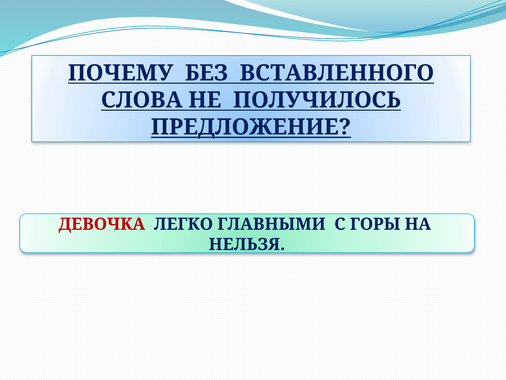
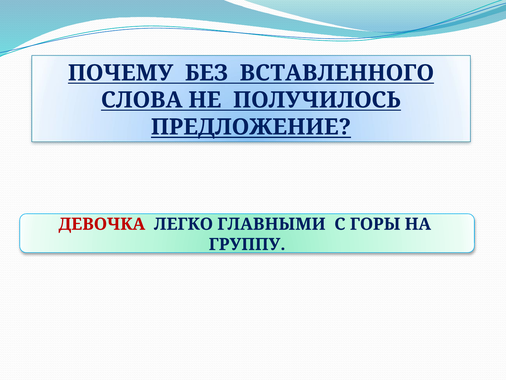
НЕЛЬЗЯ: НЕЛЬЗЯ -> ГРУППУ (247, 244)
